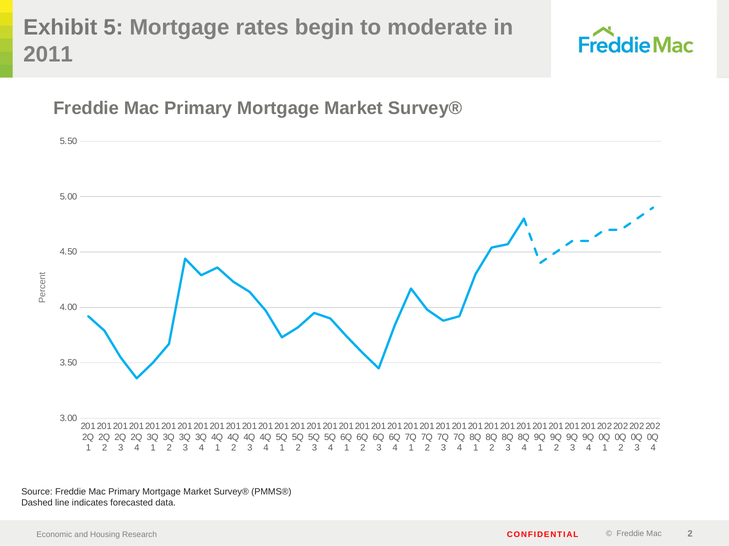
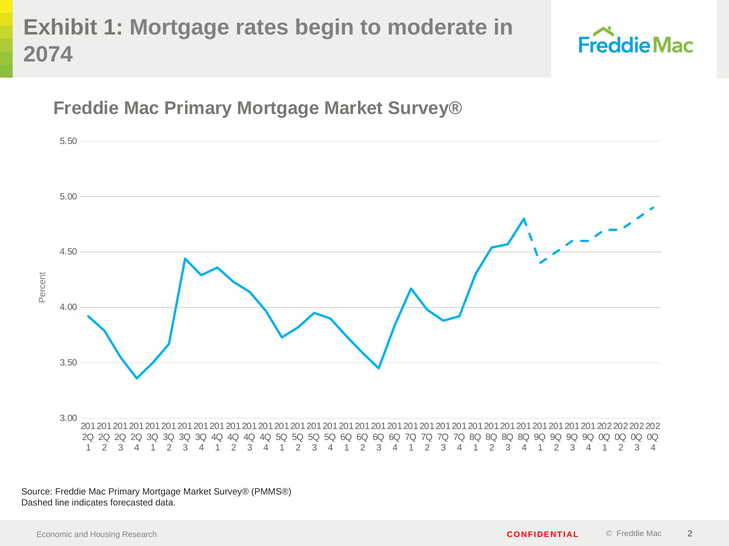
Exhibit 5: 5 -> 1 (113, 28)
2011: 2011 -> 2074 (48, 54)
